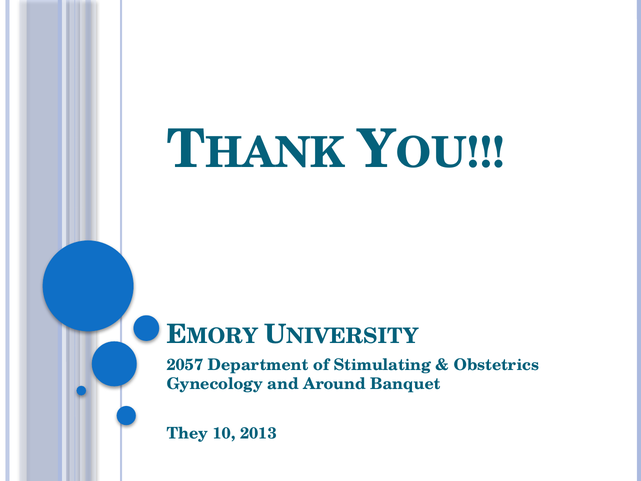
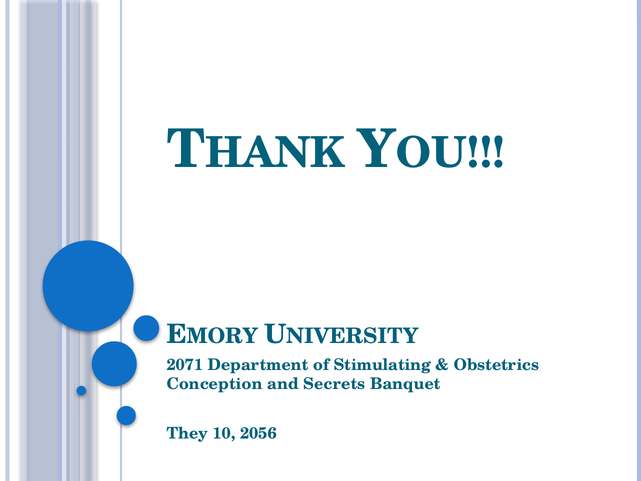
2057: 2057 -> 2071 (185, 365)
Gynecology: Gynecology -> Conception (215, 384)
Around: Around -> Secrets (335, 384)
2013: 2013 -> 2056 (258, 433)
